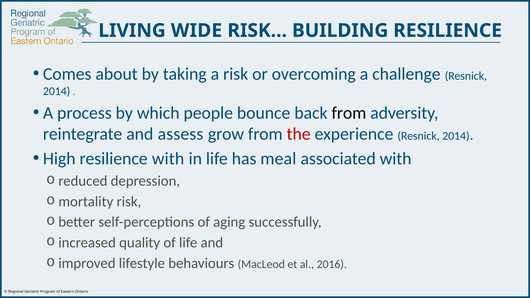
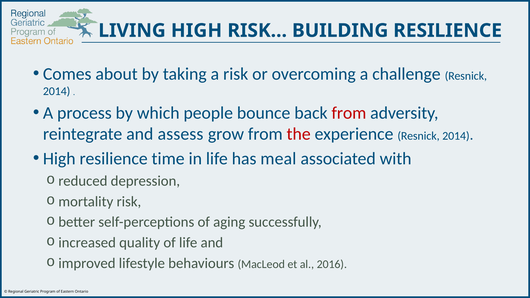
LIVING WIDE: WIDE -> HIGH (197, 31)
from colour: black -> red (349, 113)
resilience with: with -> time (168, 159)
